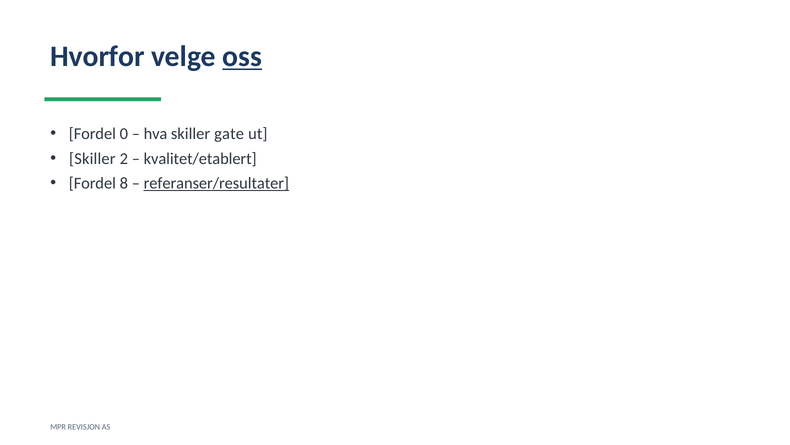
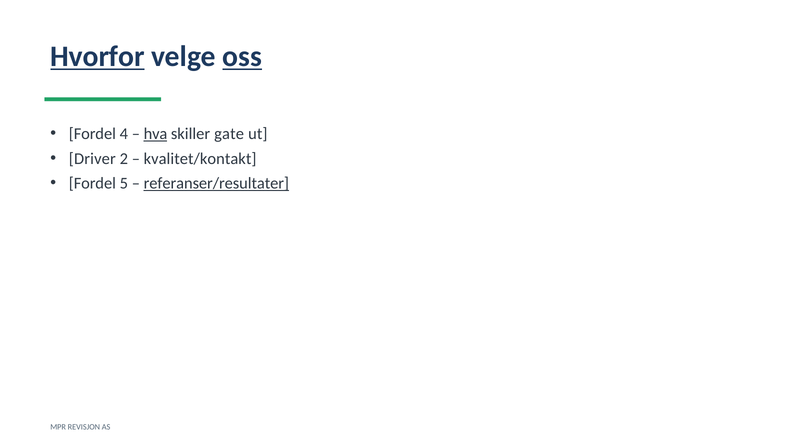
Hvorfor underline: none -> present (97, 56)
0: 0 -> 4 (124, 134)
hva underline: none -> present (156, 134)
Skiller: Skiller -> Driver (92, 159)
kvalitet/etablert: kvalitet/etablert -> kvalitet/kontakt (200, 159)
8: 8 -> 5 (124, 183)
